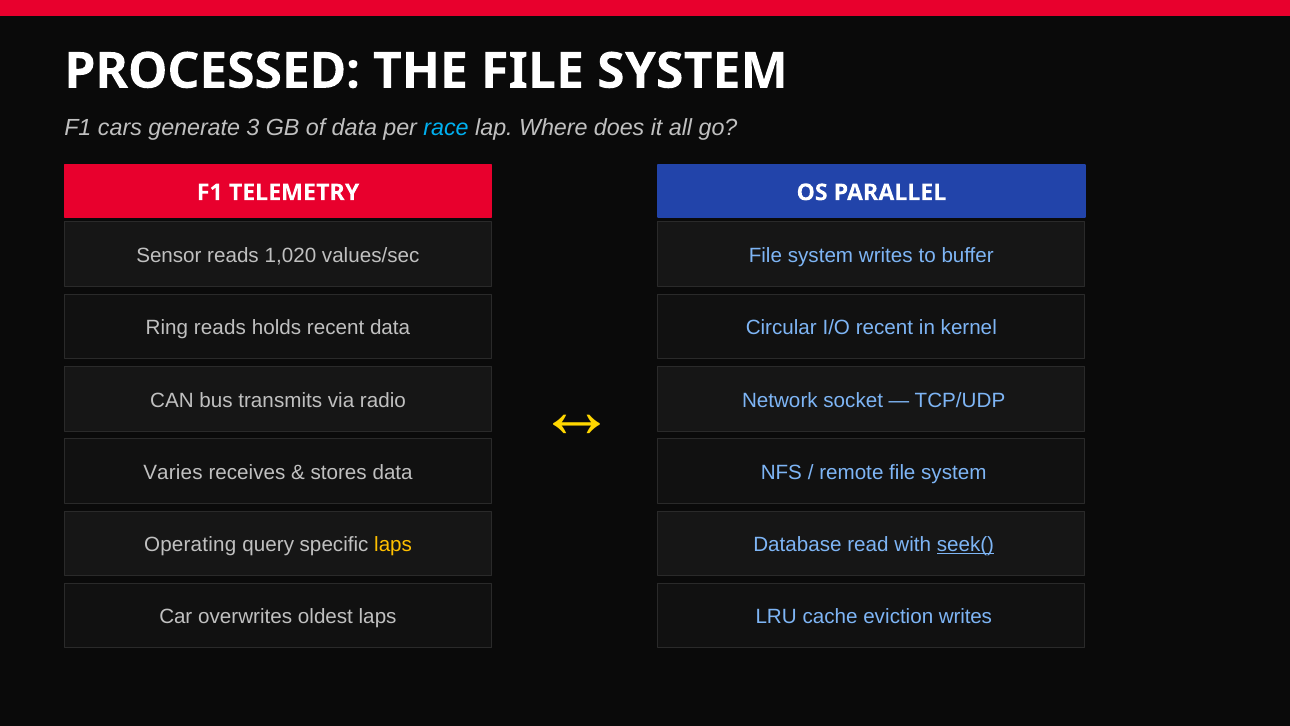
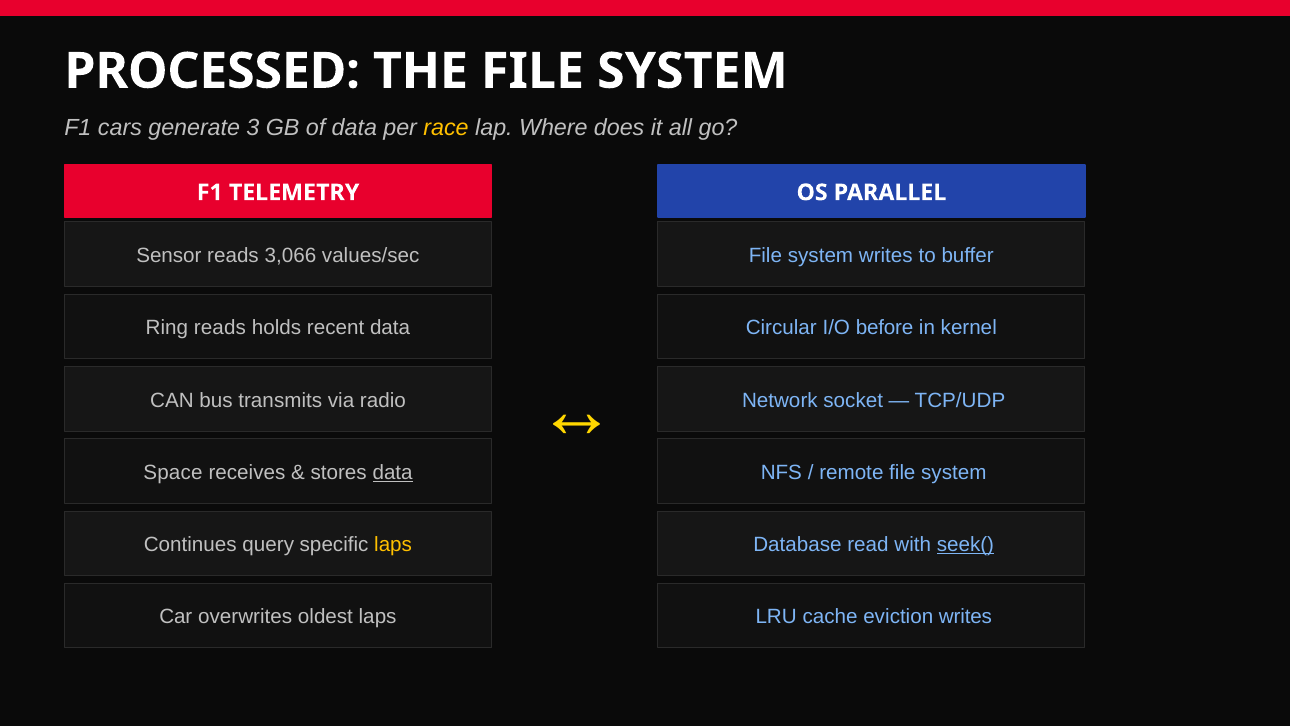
race colour: light blue -> yellow (446, 128)
1,020: 1,020 -> 3,066 (290, 256)
I/O recent: recent -> before (885, 328)
Varies: Varies -> Space (173, 472)
data underline: none -> present (393, 472)
Operating: Operating -> Continues (190, 544)
